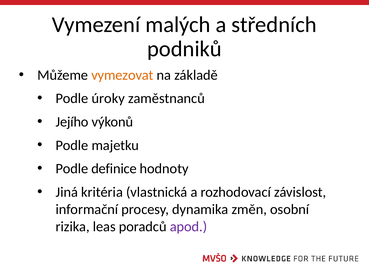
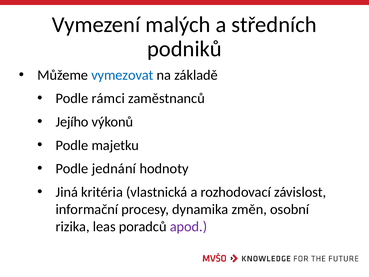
vymezovat colour: orange -> blue (122, 75)
úroky: úroky -> rámci (108, 98)
definice: definice -> jednání (114, 169)
